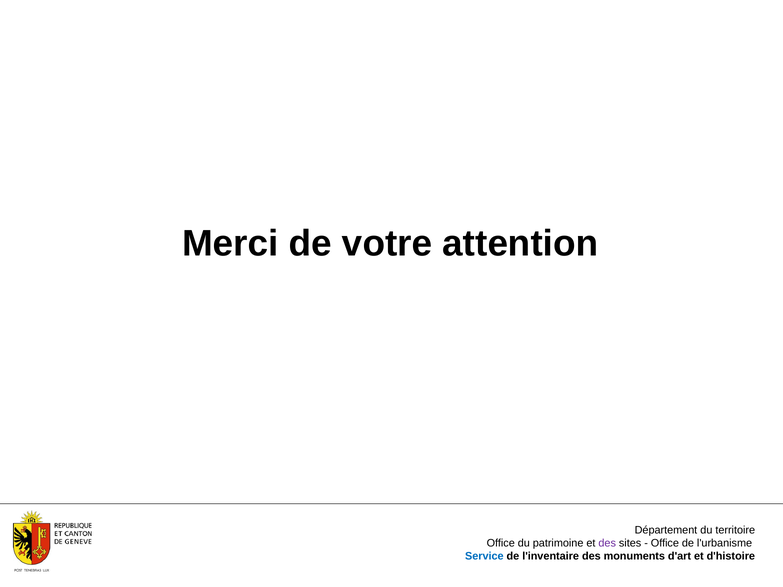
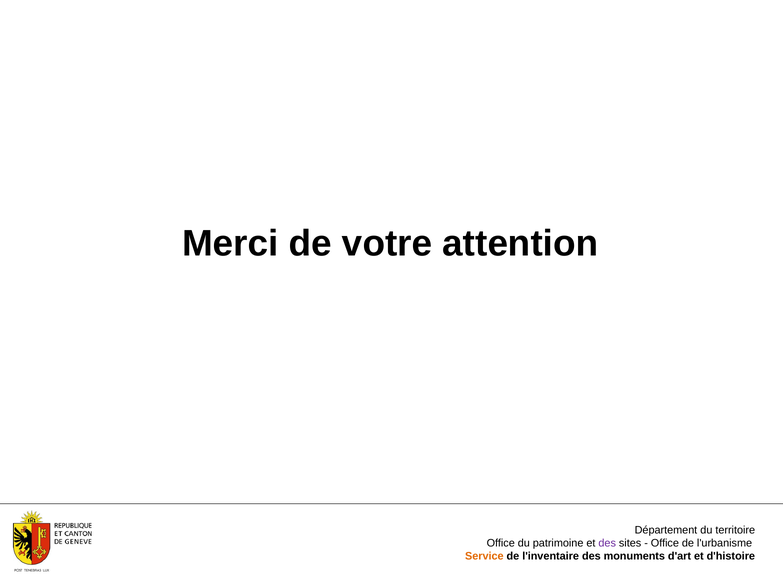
Service colour: blue -> orange (484, 556)
